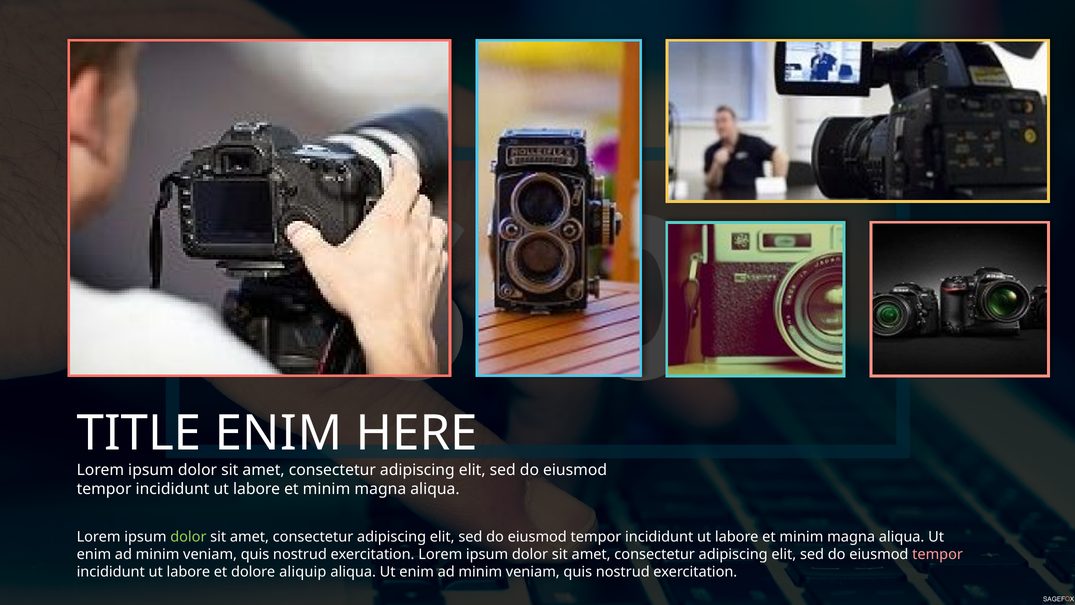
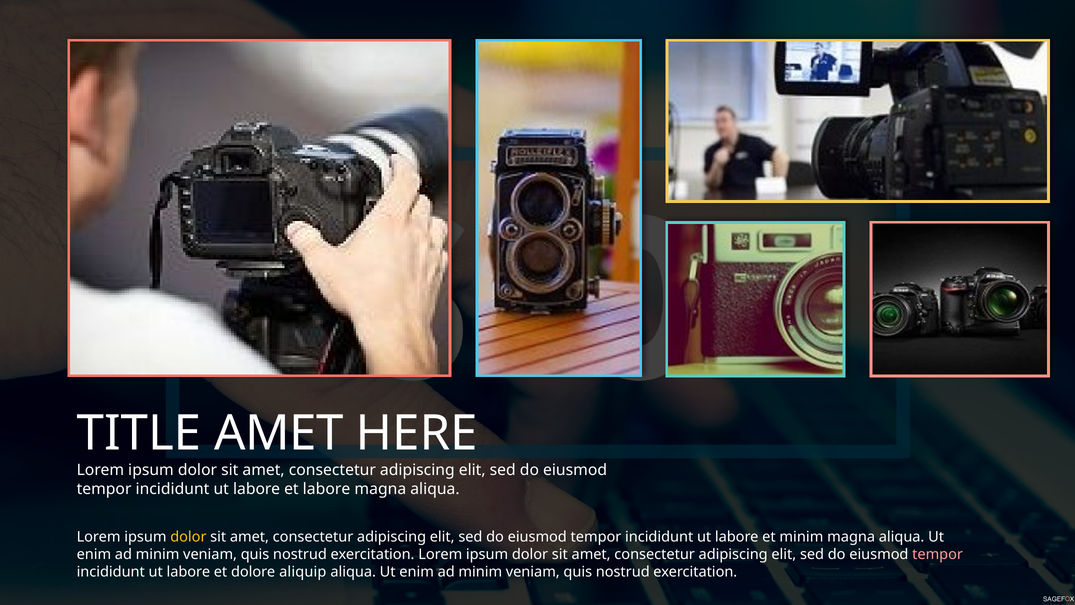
TITLE ENIM: ENIM -> AMET (279, 433)
minim: minim -> labore (327, 489)
dolor colour: light green -> yellow (188, 537)
